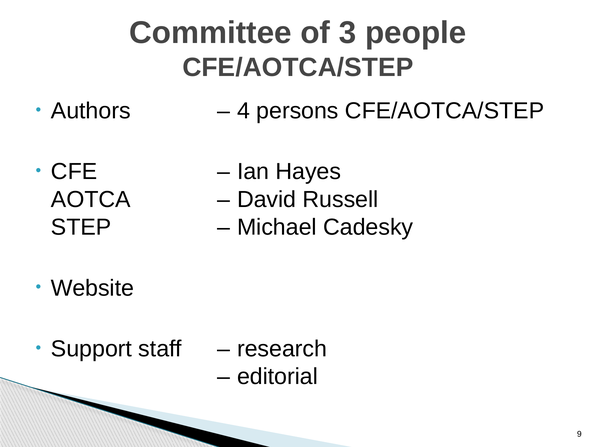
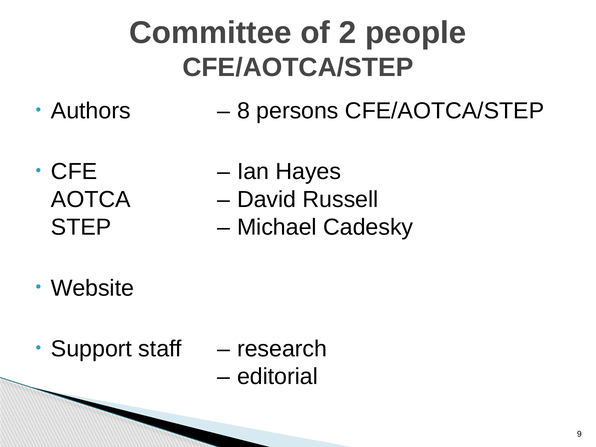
3: 3 -> 2 (348, 33)
4: 4 -> 8 (243, 111)
